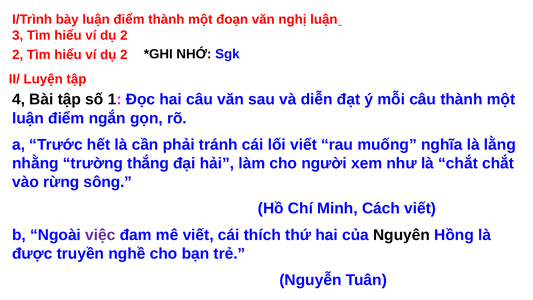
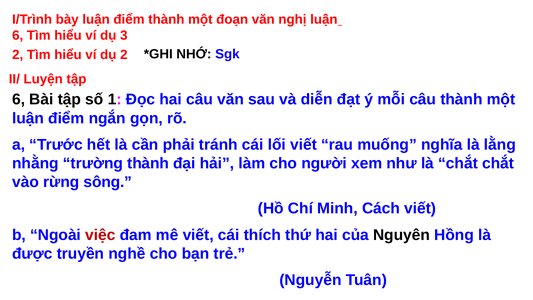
3: 3 -> 6 (18, 36)
2: 2 -> 3 (124, 36)
4: 4 -> 6 (19, 99)
trường thắng: thắng -> thành (148, 163)
việc colour: purple -> red (100, 235)
